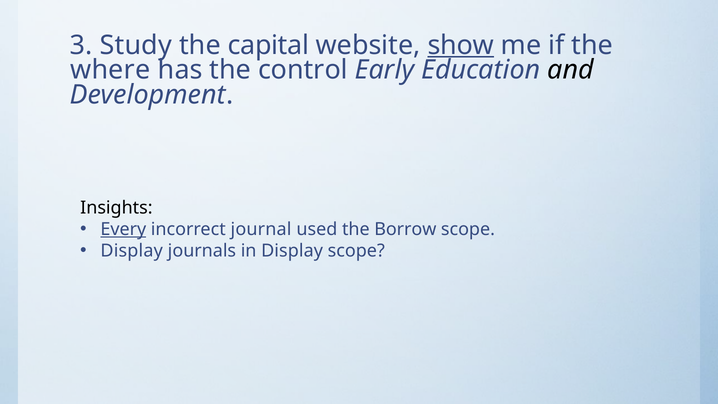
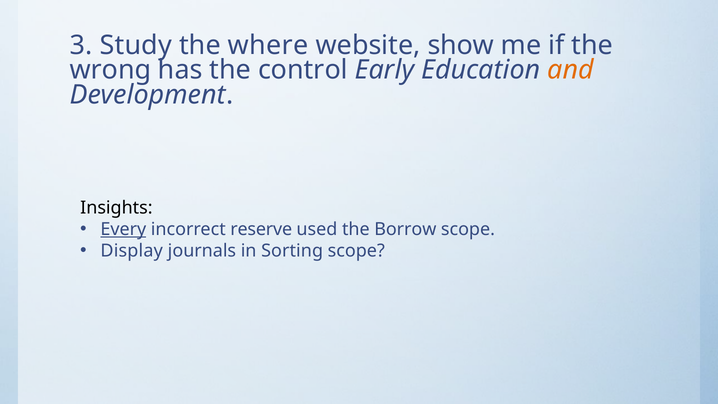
capital: capital -> where (268, 45)
show underline: present -> none (461, 45)
where: where -> wrong (111, 70)
and colour: black -> orange (571, 70)
journal: journal -> reserve (261, 229)
in Display: Display -> Sorting (292, 251)
